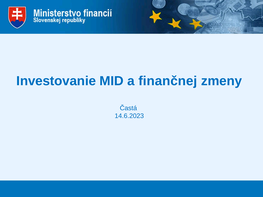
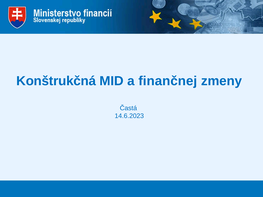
Investovanie: Investovanie -> Konštrukčná (56, 81)
